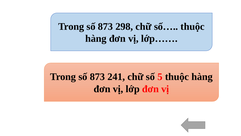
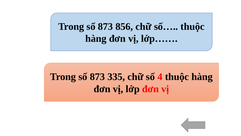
298: 298 -> 856 (124, 26)
241: 241 -> 335 (116, 77)
5: 5 -> 4 (160, 77)
